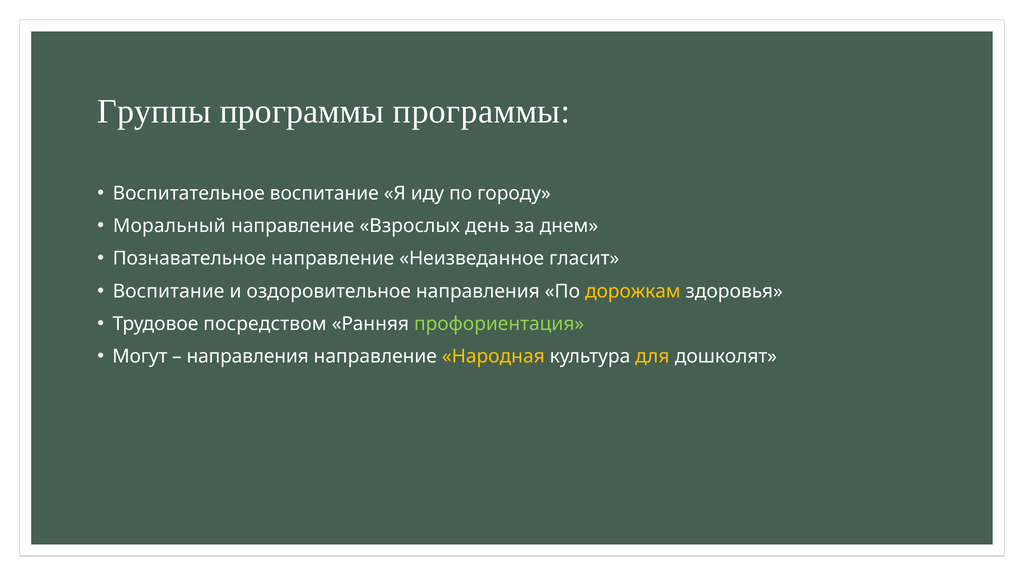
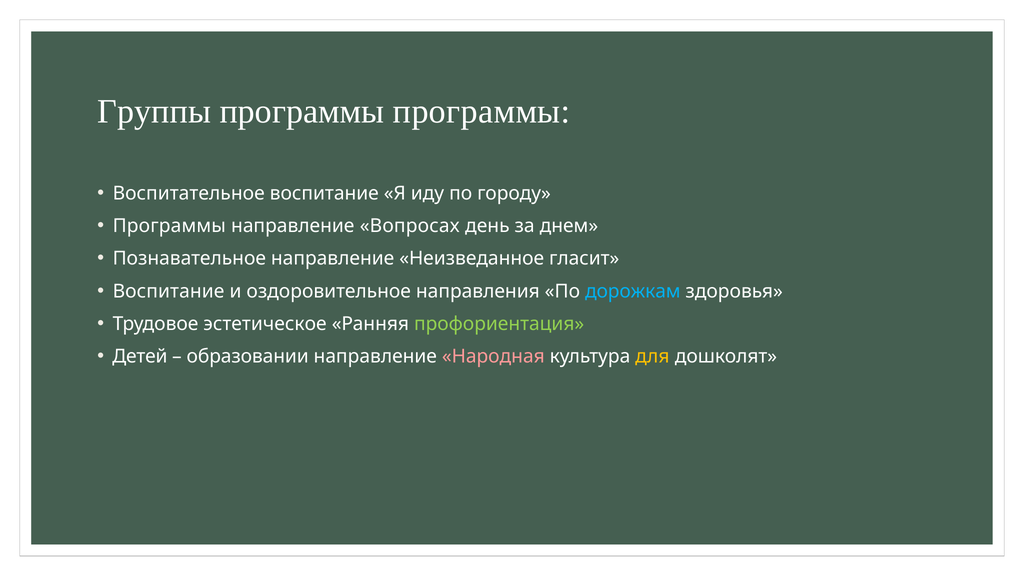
Моральный: Моральный -> Программы (169, 226)
Взрослых: Взрослых -> Вопросах (410, 226)
дорожкам colour: yellow -> light blue (633, 291)
посредством: посредством -> эстетическое (265, 324)
Могут: Могут -> Детей (140, 357)
направления: направления -> образовании (248, 357)
Народная colour: yellow -> pink (493, 357)
